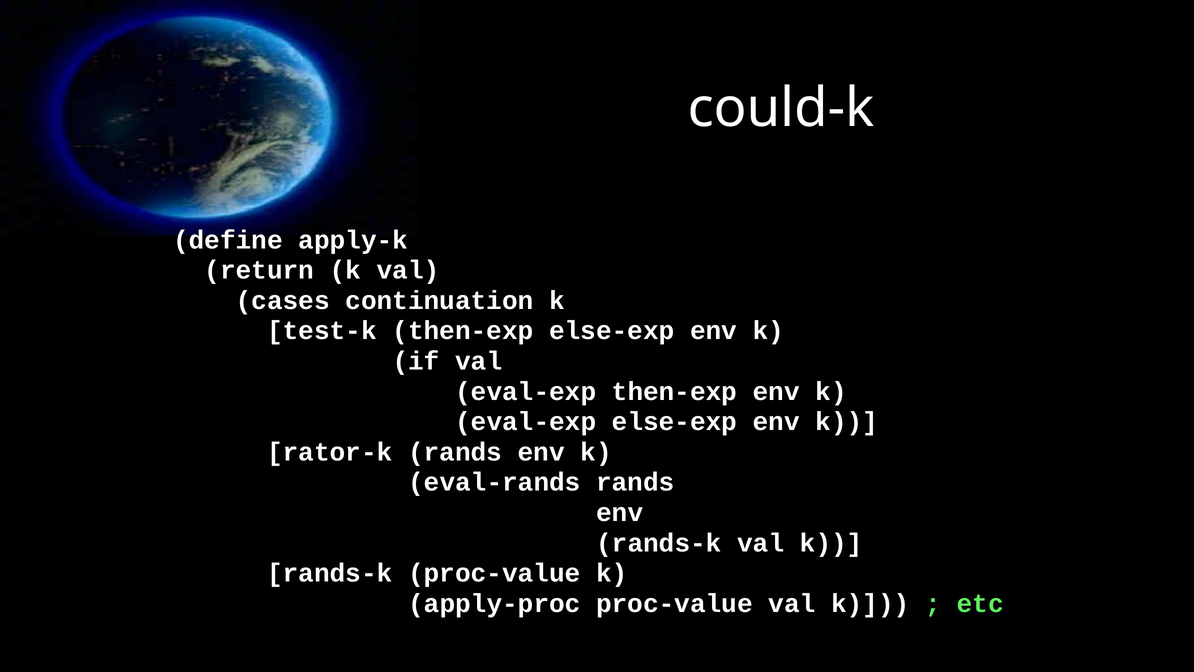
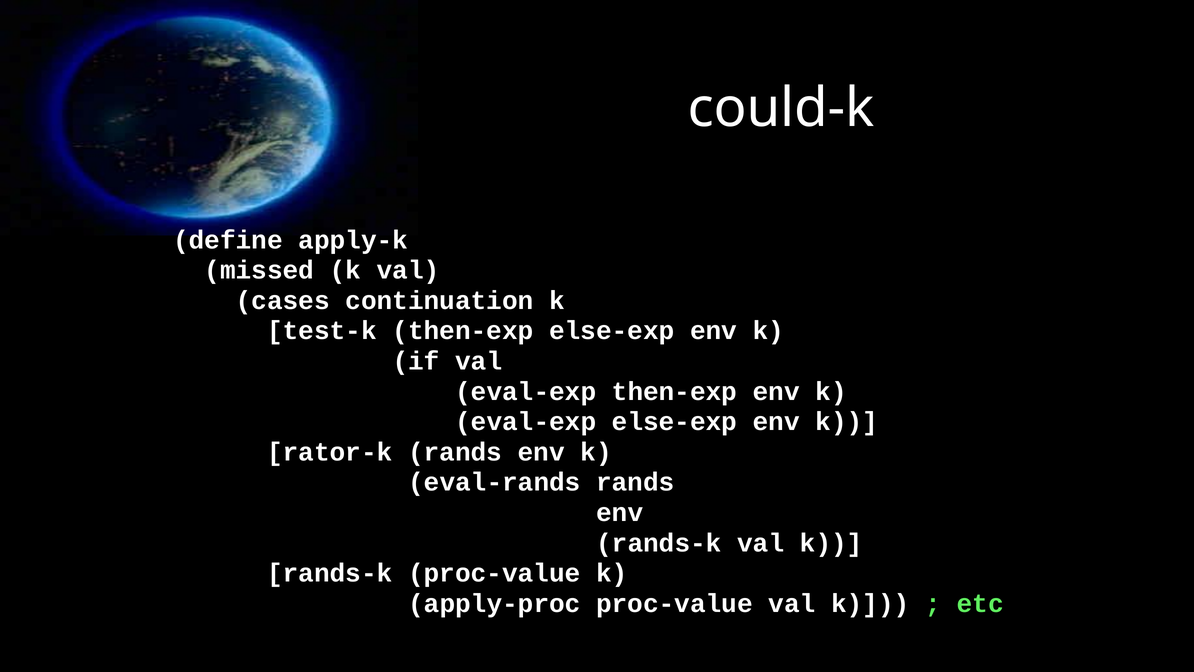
return: return -> missed (259, 270)
